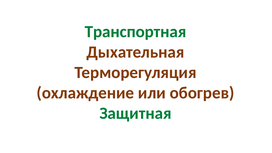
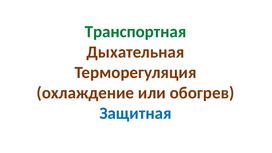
Защитная colour: green -> blue (135, 113)
